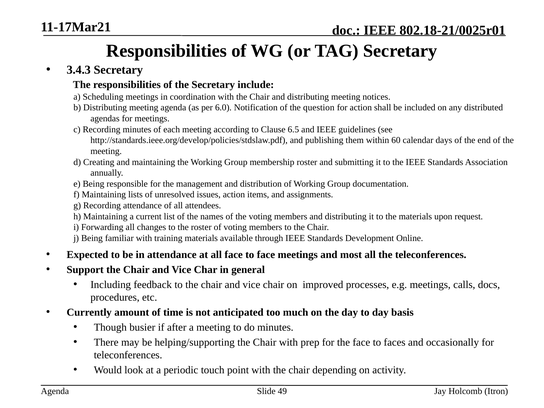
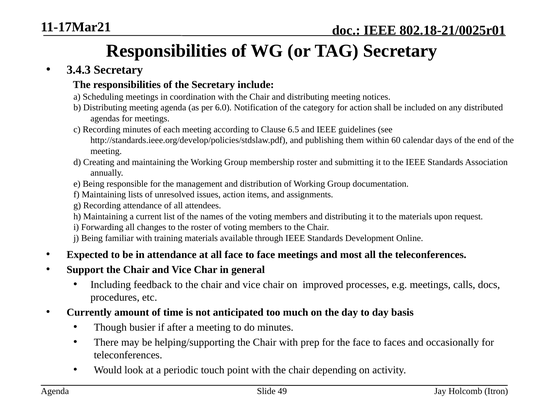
question: question -> category (319, 108)
